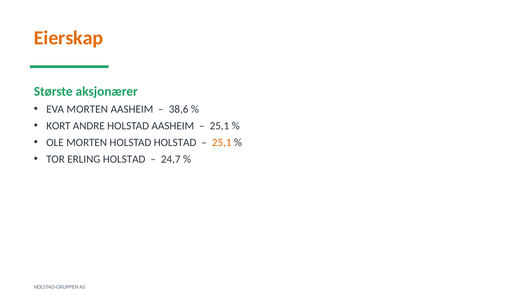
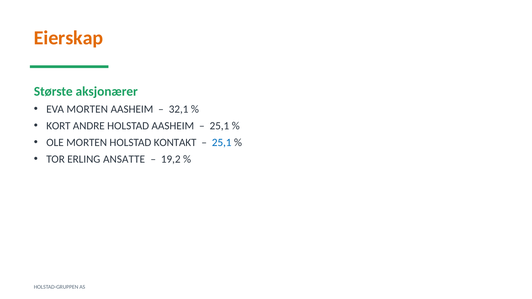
38,6: 38,6 -> 32,1 (179, 109)
HOLSTAD HOLSTAD: HOLSTAD -> KONTAKT (175, 143)
25,1 colour: orange -> blue (222, 143)
ERLING HOLSTAD: HOLSTAD -> ANSATTE (124, 159)
24,7: 24,7 -> 19,2 (171, 159)
